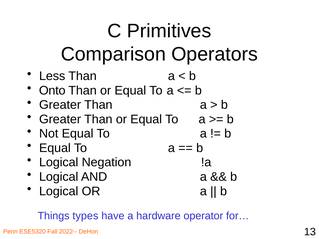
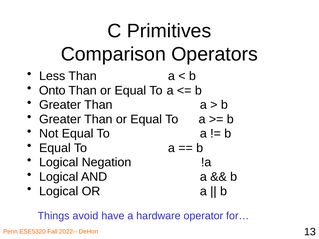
types: types -> avoid (85, 216)
